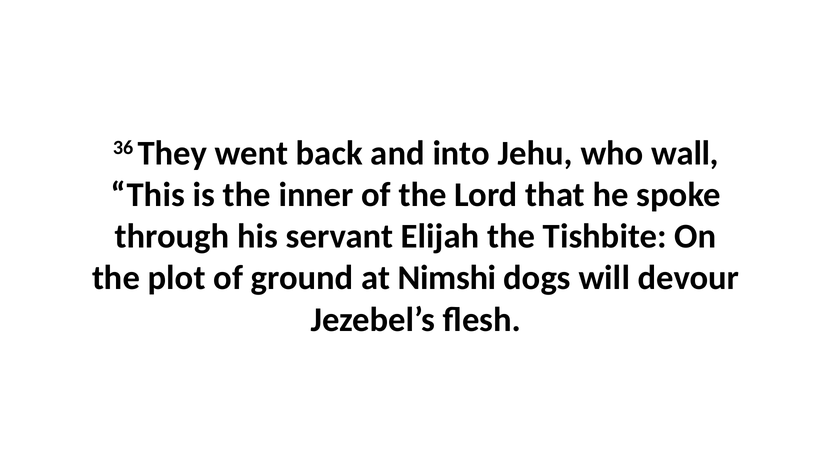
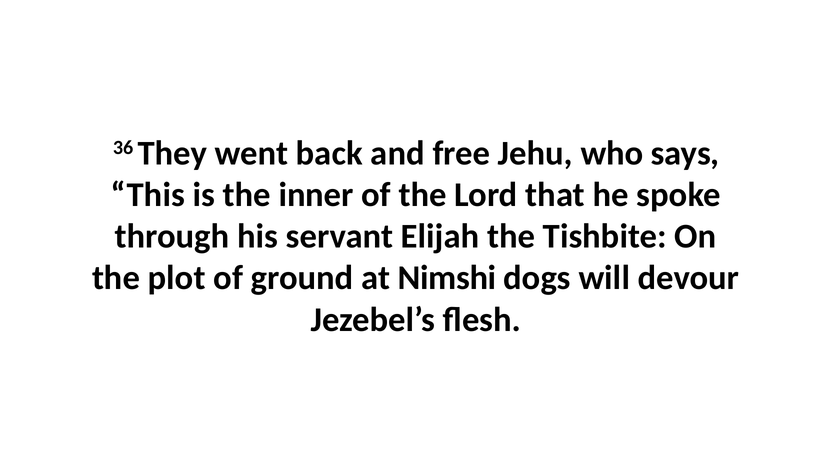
into: into -> free (461, 153)
wall: wall -> says (685, 153)
